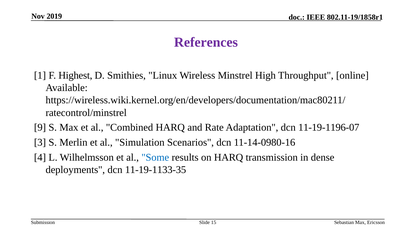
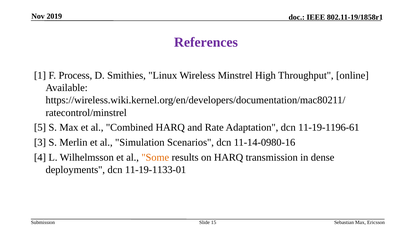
Highest: Highest -> Process (75, 75)
9: 9 -> 5 (40, 127)
11-19-1196-07: 11-19-1196-07 -> 11-19-1196-61 (329, 127)
Some colour: blue -> orange (155, 157)
11-19-1133-35: 11-19-1133-35 -> 11-19-1133-01 (156, 170)
